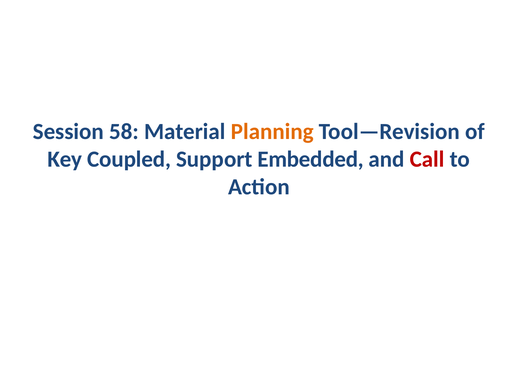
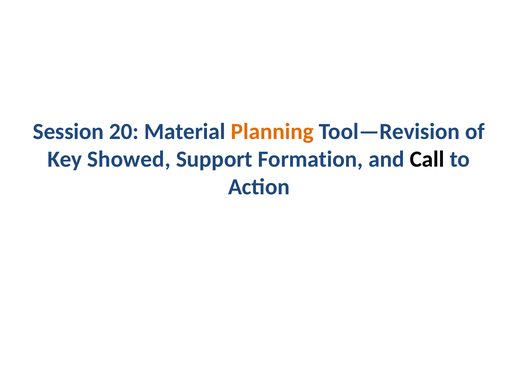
58: 58 -> 20 (124, 132)
Coupled: Coupled -> Showed (129, 159)
Embedded: Embedded -> Formation (310, 159)
Call colour: red -> black (427, 159)
